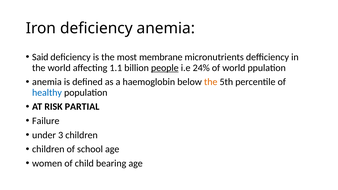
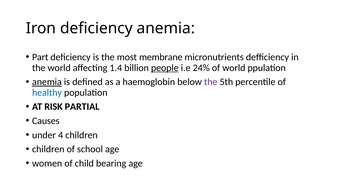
Said: Said -> Part (40, 57)
1.1: 1.1 -> 1.4 (116, 68)
anemia underline: none -> present (47, 82)
the colour: orange -> purple (211, 82)
Failure: Failure -> Causes (46, 121)
3: 3 -> 4 (61, 135)
